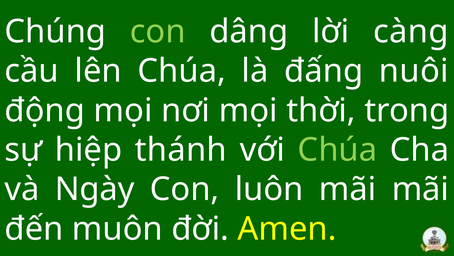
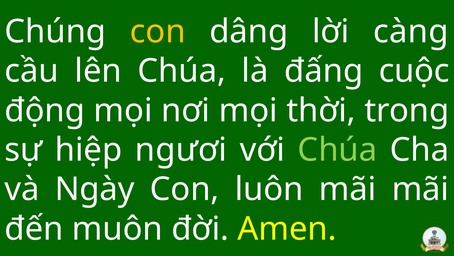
con colour: light green -> yellow (158, 32)
nuôi: nuôi -> cuộc (414, 71)
thánh: thánh -> ngươi (181, 150)
